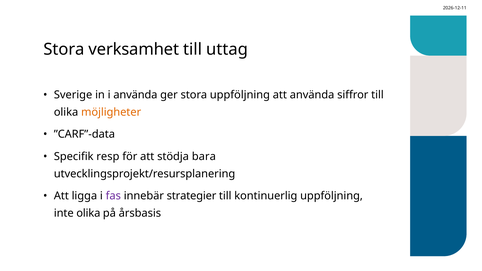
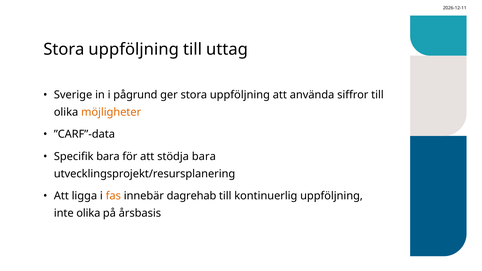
verksamhet: verksamhet -> uppföljning (134, 49)
i använda: använda -> pågrund (135, 95)
Specifik resp: resp -> bara (108, 157)
fas colour: purple -> orange (113, 196)
strategier: strategier -> dagrehab (192, 196)
